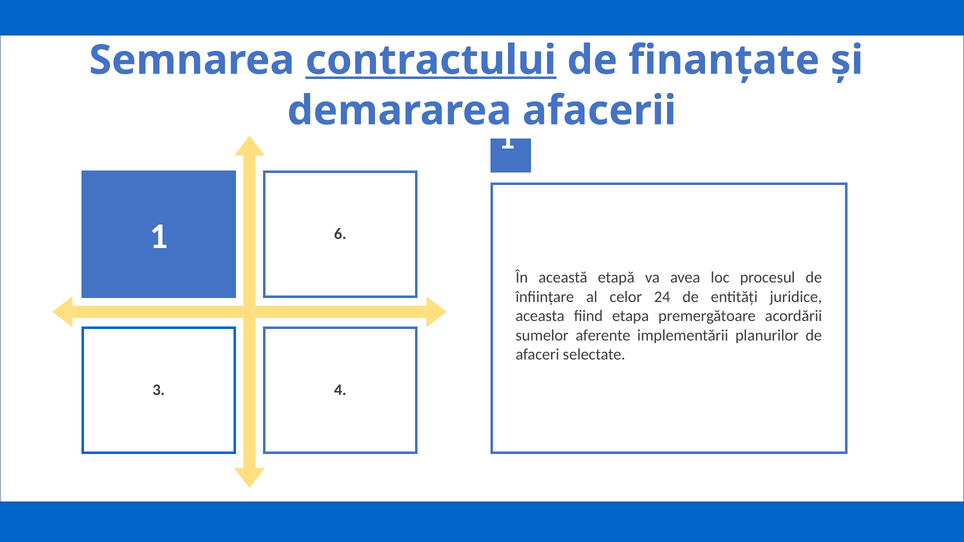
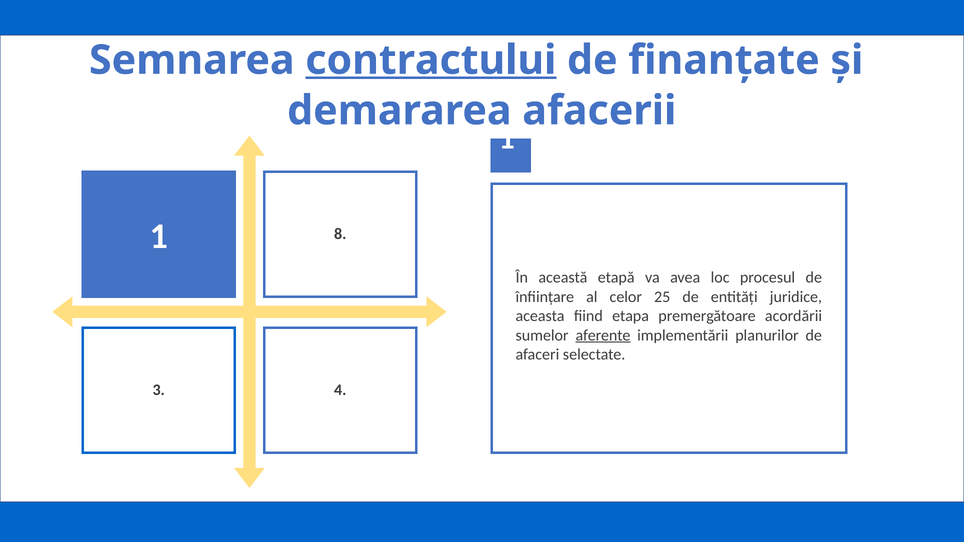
6: 6 -> 8 (340, 234)
24: 24 -> 25 (662, 297)
aferente underline: none -> present (603, 335)
